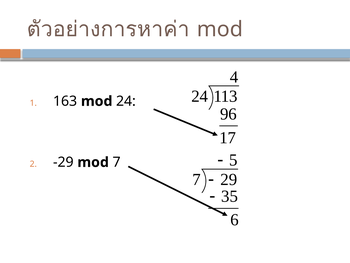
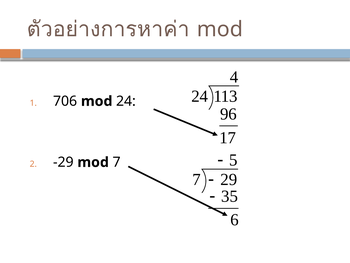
163: 163 -> 706 (65, 101)
